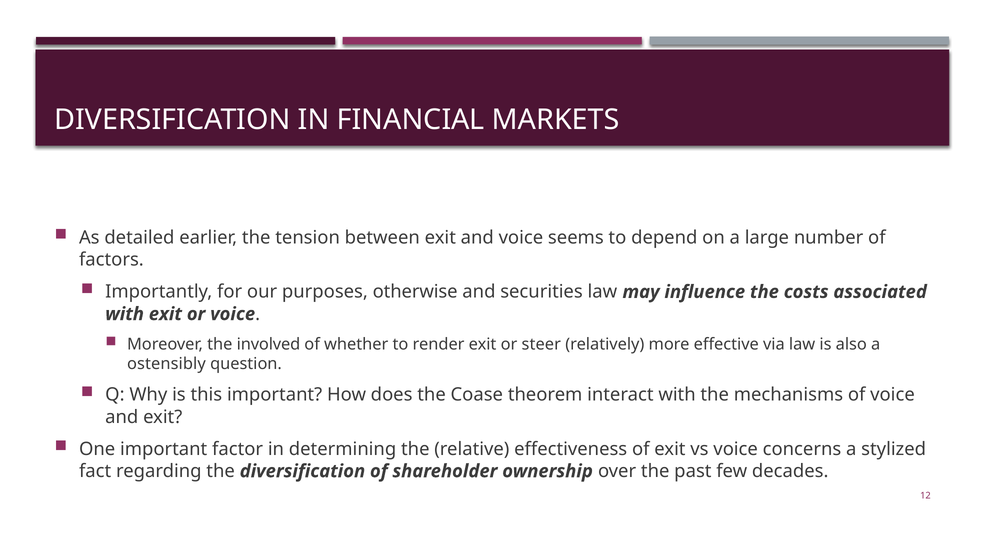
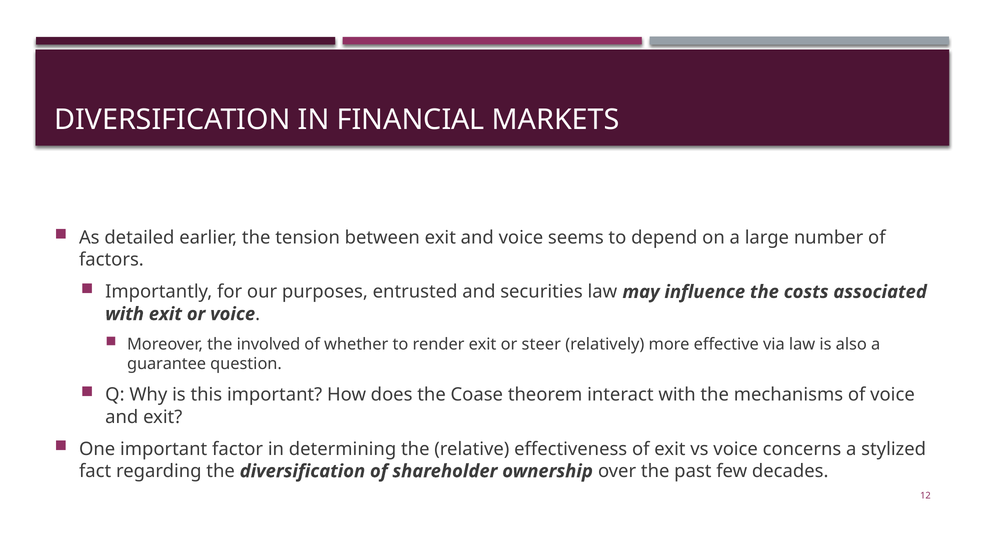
otherwise: otherwise -> entrusted (415, 292)
ostensibly: ostensibly -> guarantee (167, 364)
